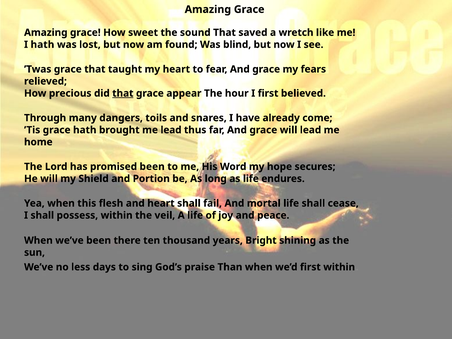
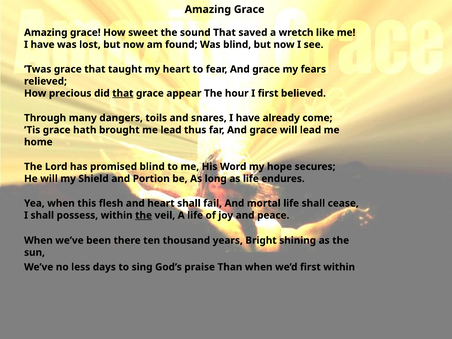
hath: hath -> have (43, 45)
promised been: been -> blind (152, 167)
the underline: none -> present (144, 215)
